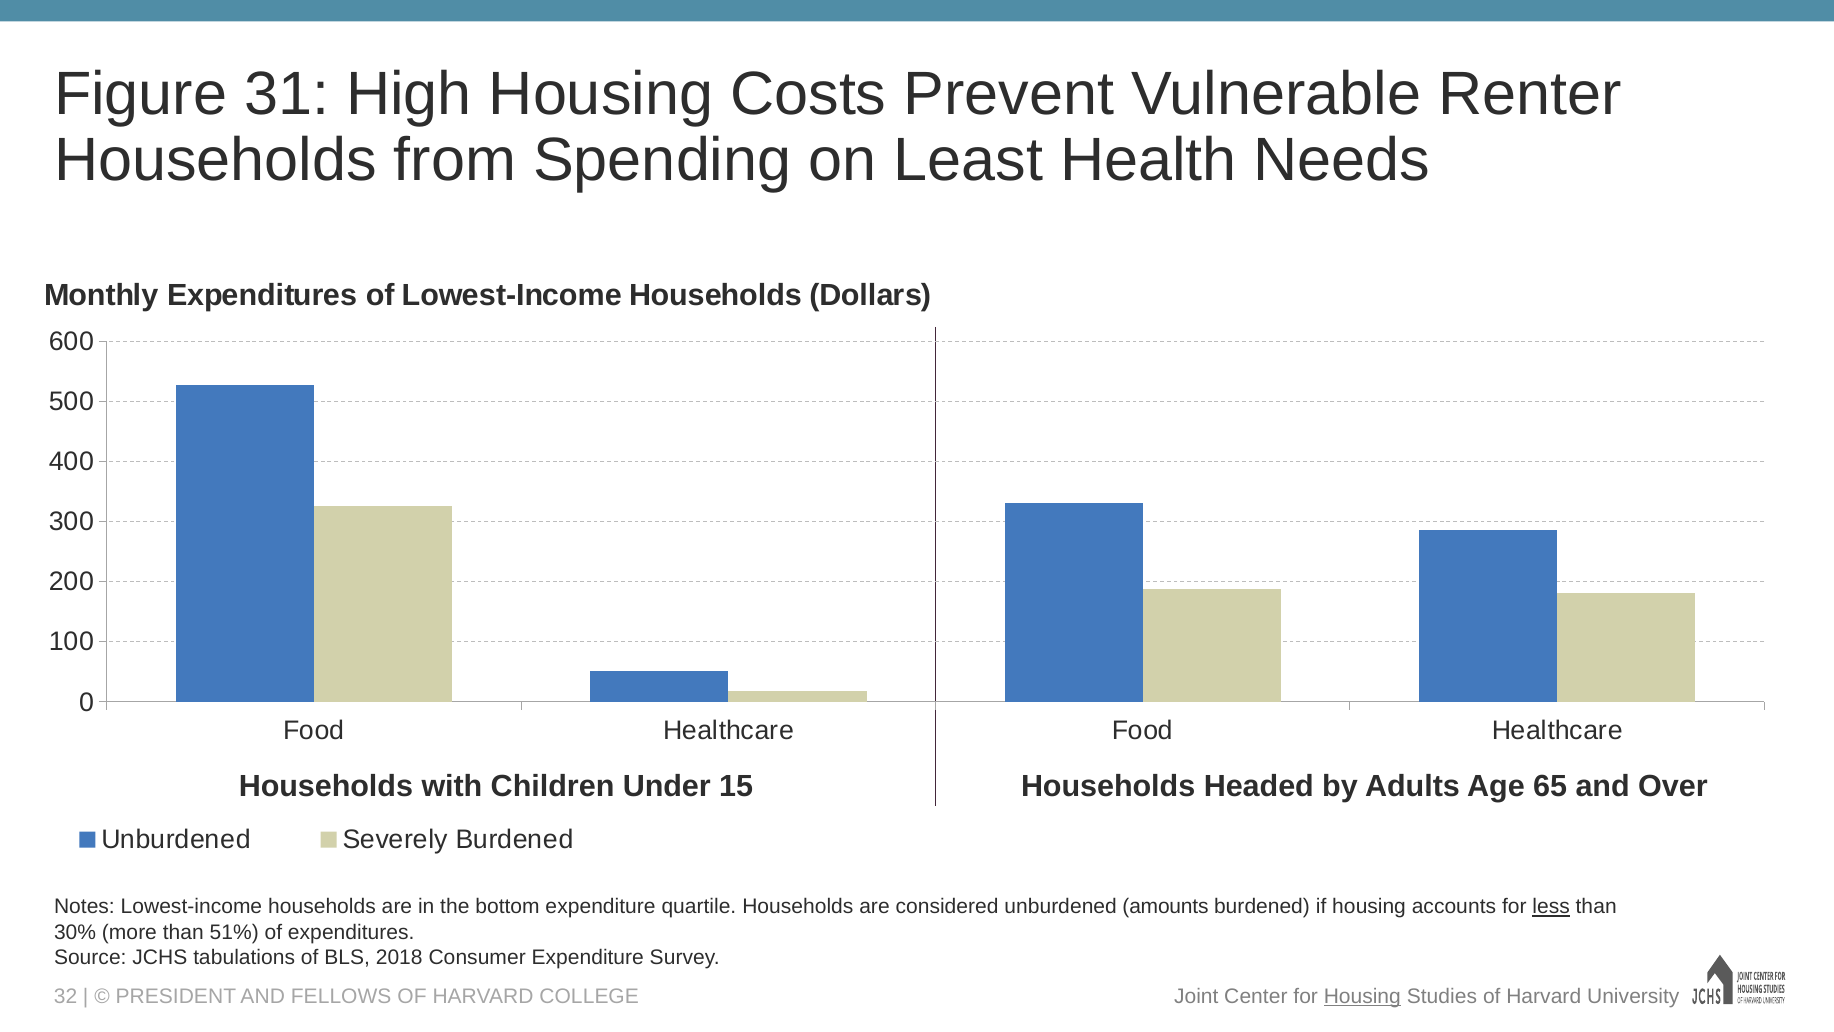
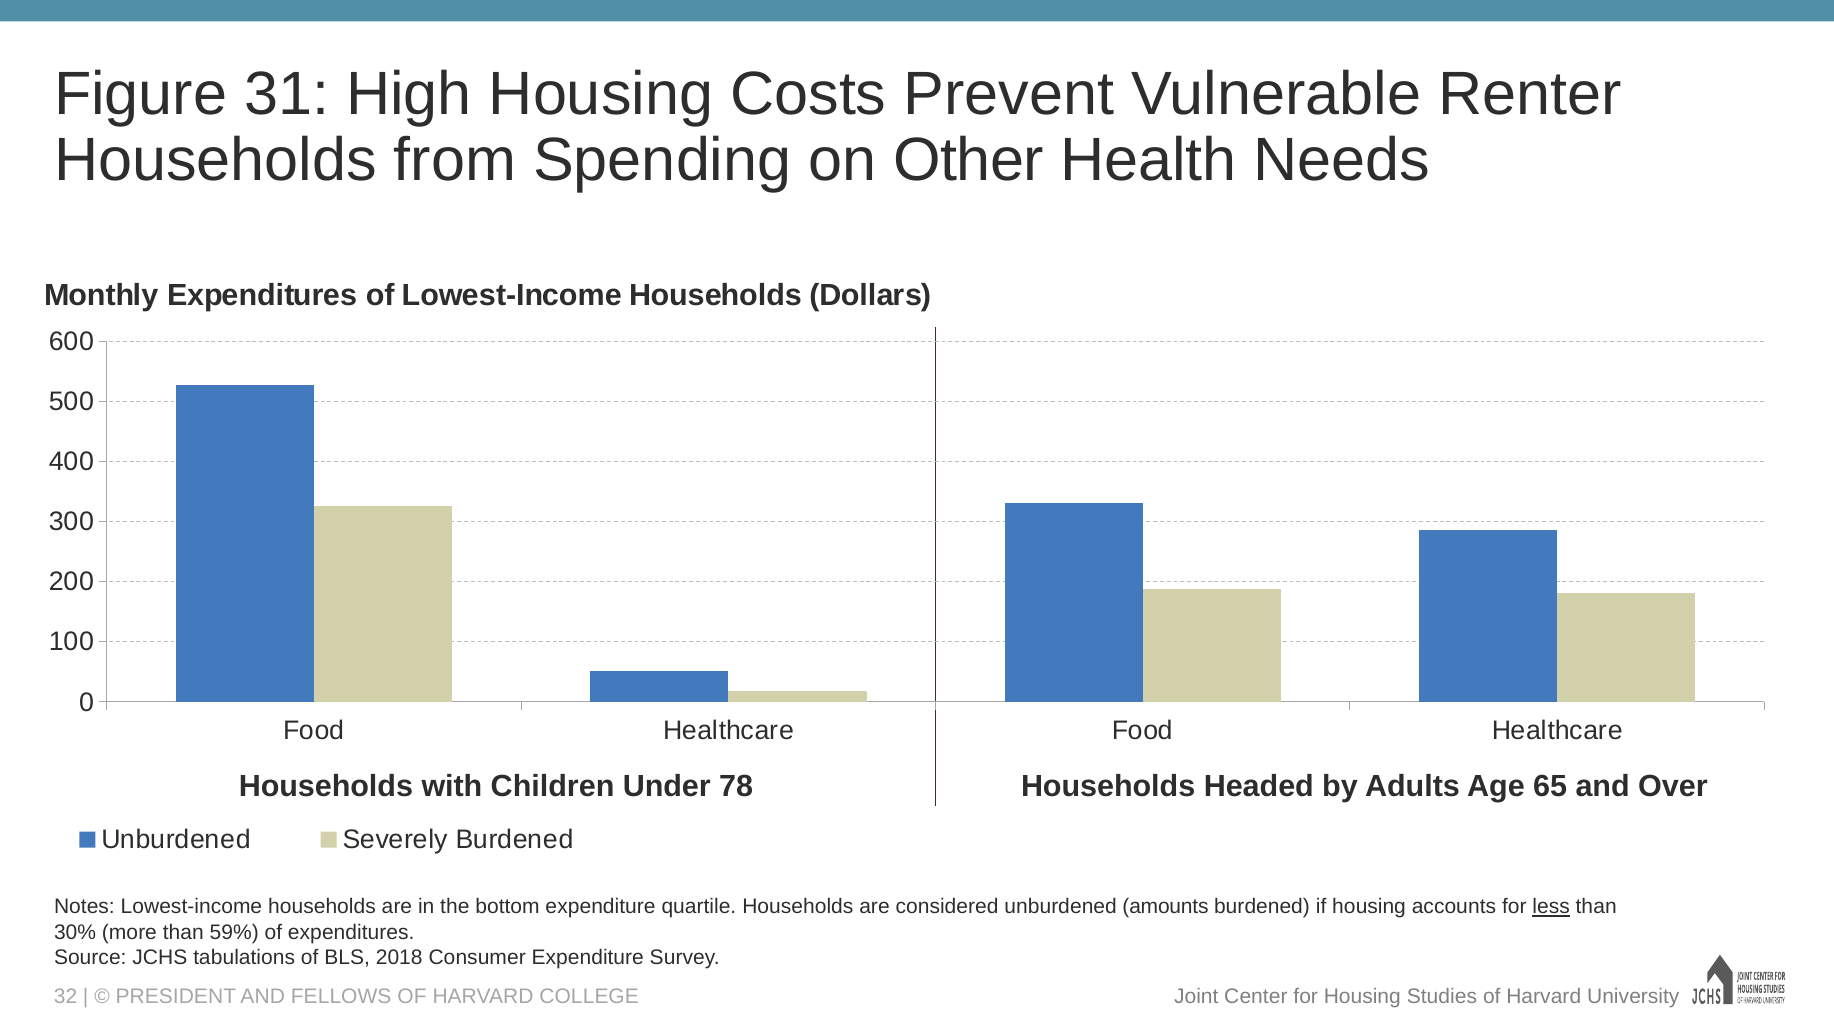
Least: Least -> Other (969, 160)
15: 15 -> 78 (736, 786)
51%: 51% -> 59% (234, 932)
Housing underline: present -> none (1362, 996)
